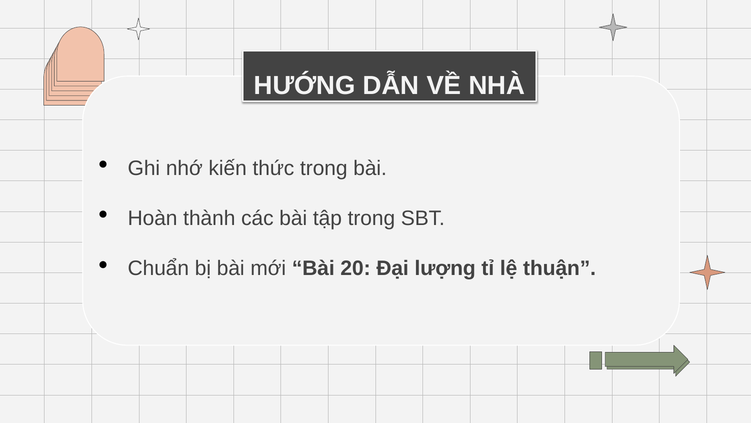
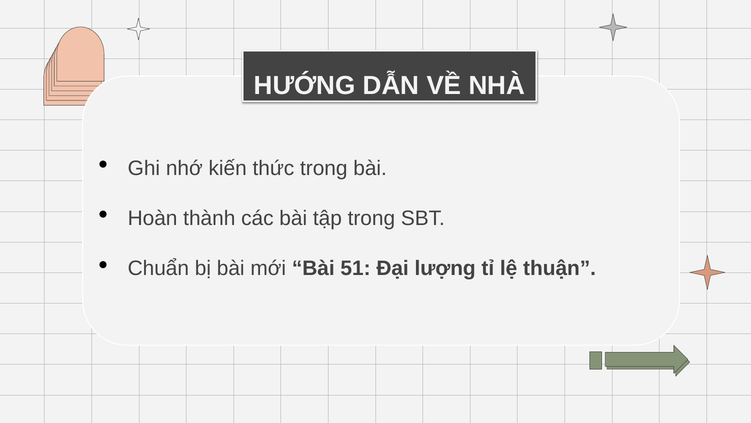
20: 20 -> 51 (356, 268)
